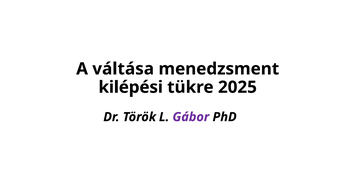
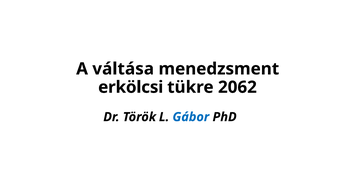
kilépési: kilépési -> erkölcsi (131, 87)
2025: 2025 -> 2062 (237, 87)
Gábor colour: purple -> blue (191, 117)
